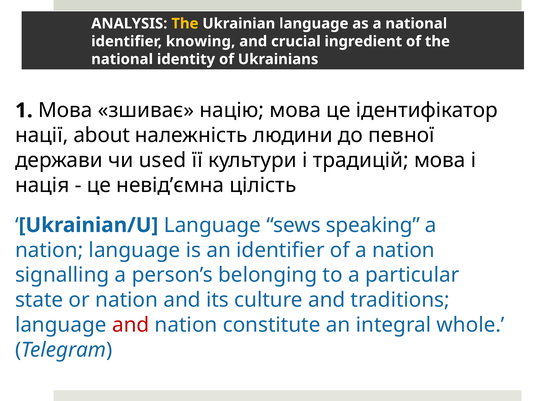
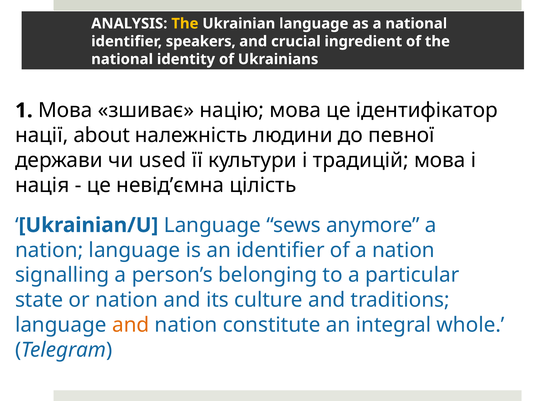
knowing: knowing -> speakers (201, 41)
speaking: speaking -> anymore (373, 225)
and colour: red -> orange (131, 325)
